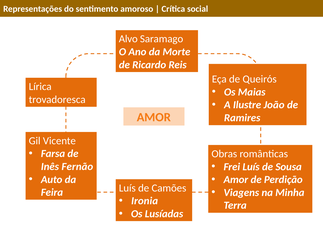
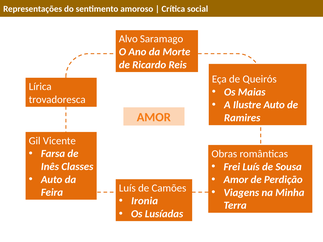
Ilustre João: João -> Auto (274, 105)
Fernão: Fernão -> Classes (77, 167)
